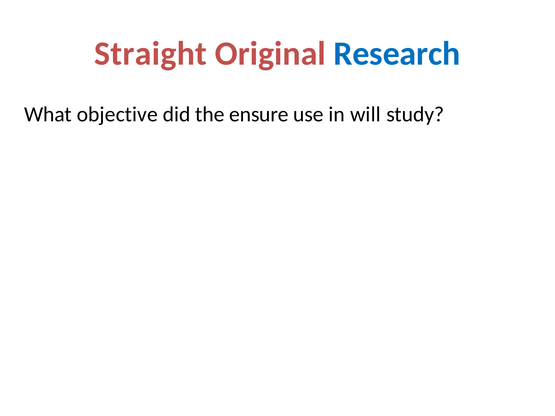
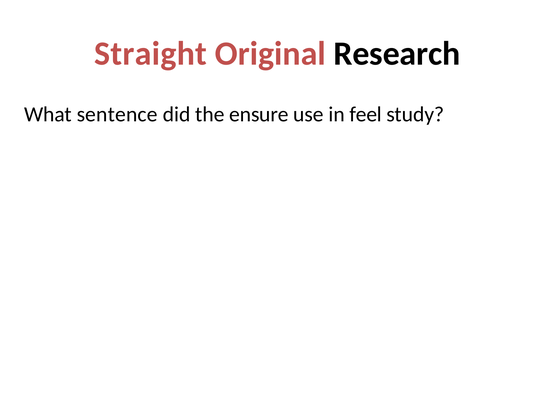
Research colour: blue -> black (397, 54)
objective: objective -> sentence (117, 114)
will: will -> feel (366, 114)
